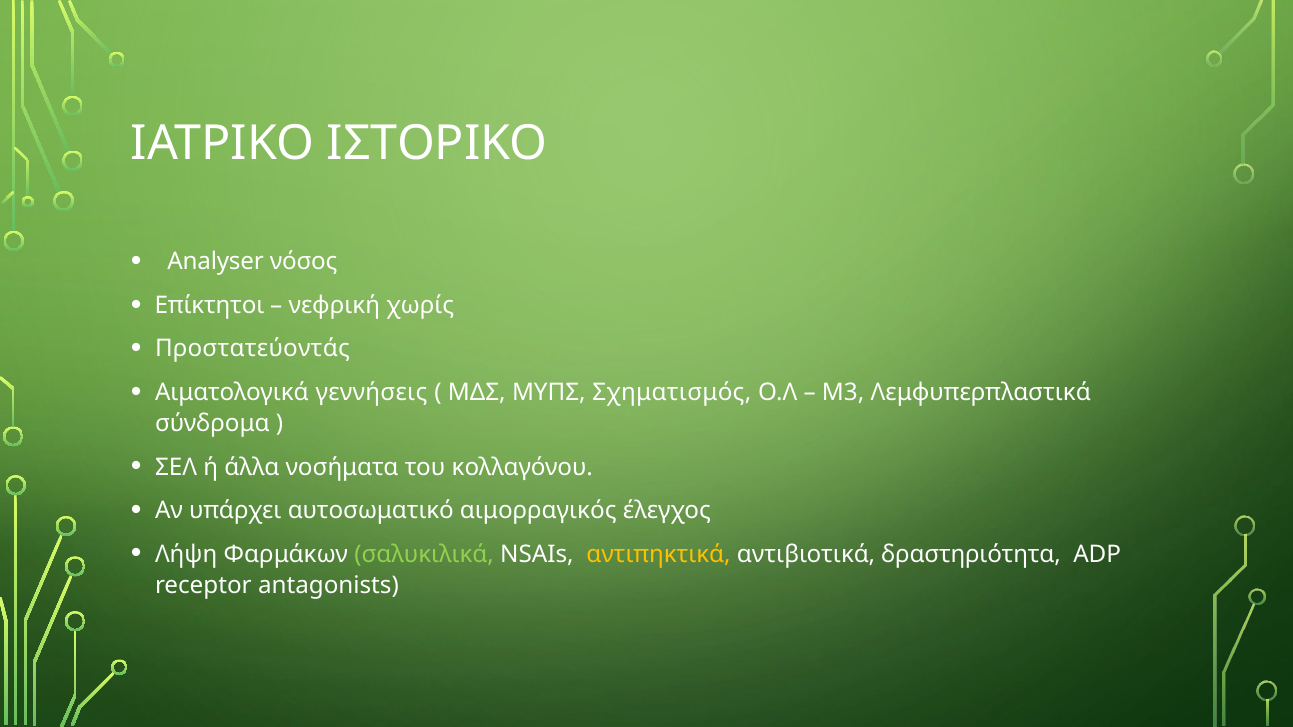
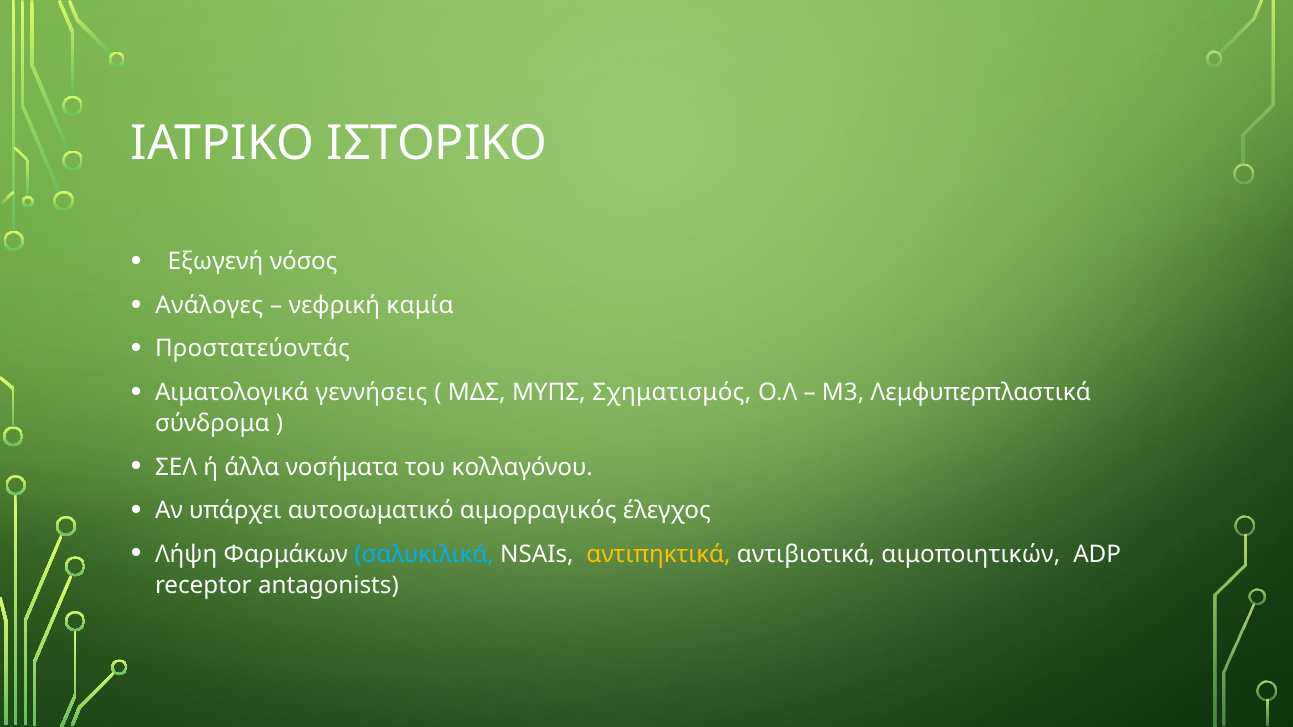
Analyser: Analyser -> Εξωγενή (216, 262)
Επίκτητοι: Επίκτητοι -> Ανάλογες (209, 305)
χωρίς: χωρίς -> καμία (420, 305)
σαλυκιλικά colour: light green -> light blue (424, 554)
δραστηριότητα: δραστηριότητα -> αιμοποιητικών (971, 554)
